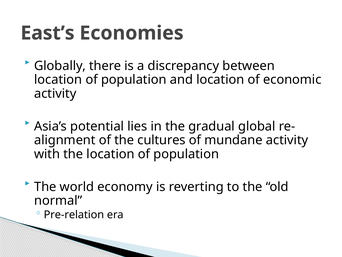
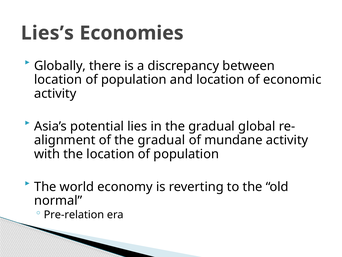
East’s: East’s -> Lies’s (47, 33)
of the cultures: cultures -> gradual (161, 140)
